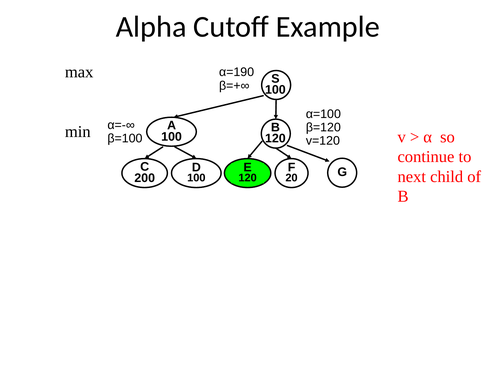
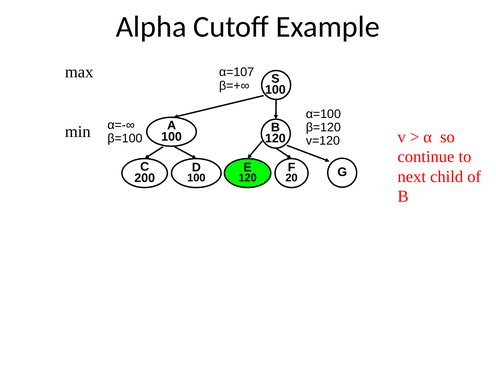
α=190: α=190 -> α=107 (237, 72)
